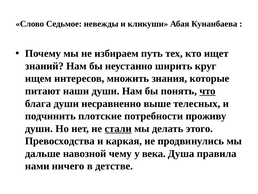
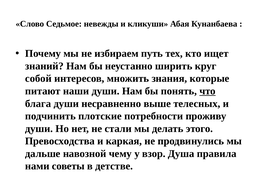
ищем: ищем -> собой (38, 78)
стали underline: present -> none (118, 128)
века: века -> взор (154, 153)
ничего: ничего -> советы (68, 166)
